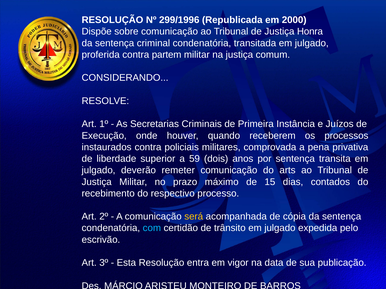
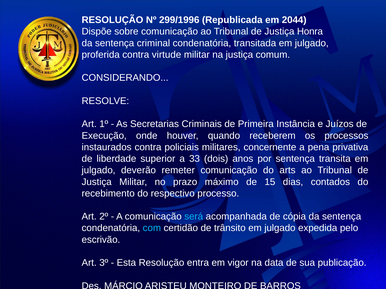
2000: 2000 -> 2044 (294, 20)
partem: partem -> virtude (167, 55)
comprovada: comprovada -> concernente (270, 147)
59: 59 -> 33 (194, 159)
será colour: yellow -> light blue (194, 217)
